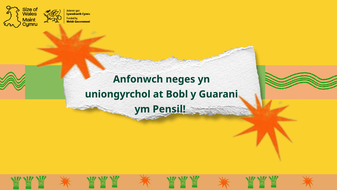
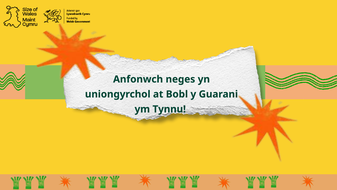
Pensil: Pensil -> Tynnu (169, 109)
